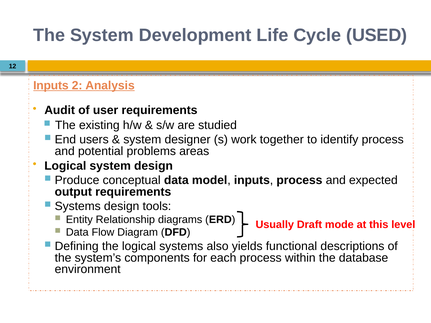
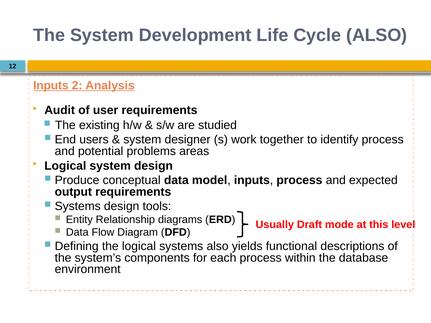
Cycle USED: USED -> ALSO (377, 35)
